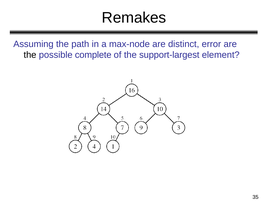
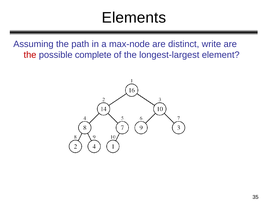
Remakes: Remakes -> Elements (134, 18)
error: error -> write (211, 44)
the colour: black -> red (30, 55)
support-largest: support-largest -> longest-largest (169, 55)
